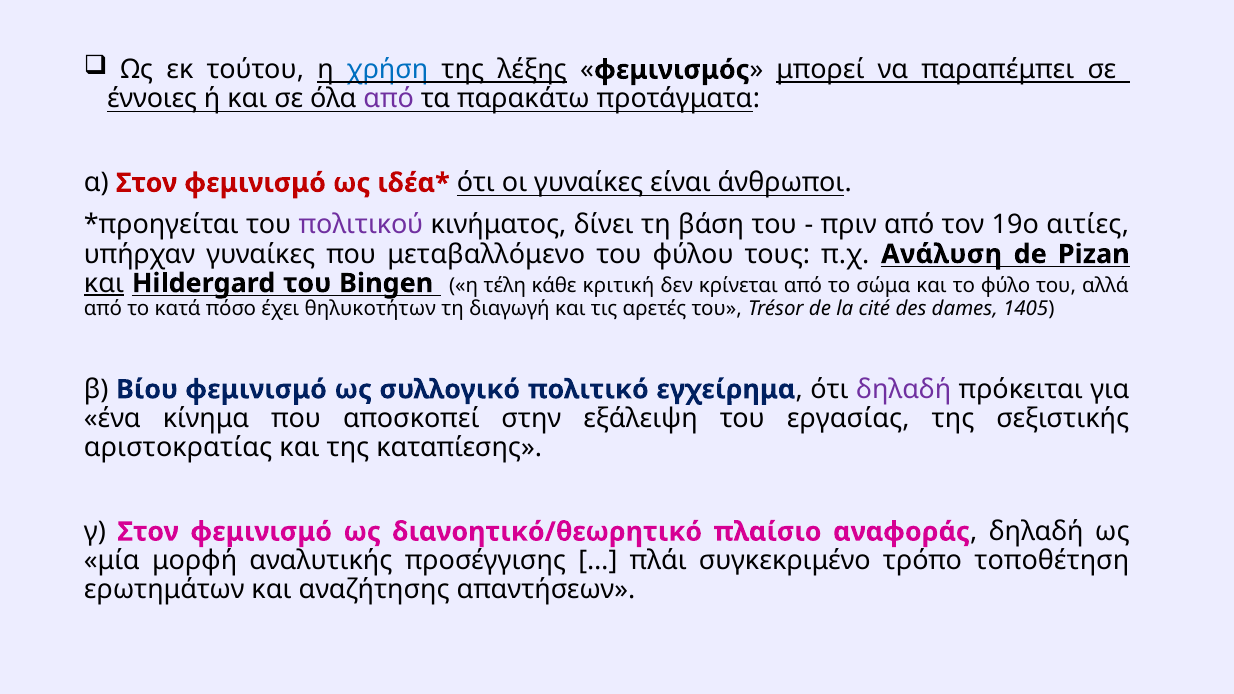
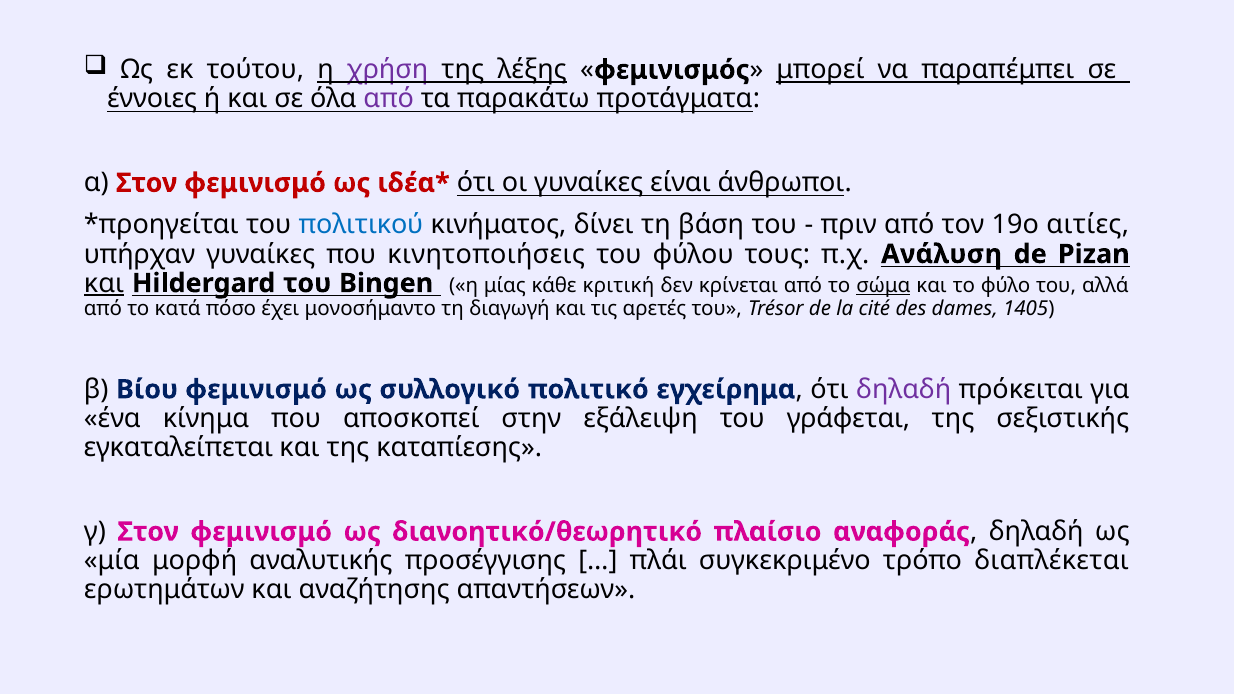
χρήση colour: blue -> purple (388, 70)
πολιτικού colour: purple -> blue (361, 225)
μεταβαλλόμενο: μεταβαλλόμενο -> κινητοποιήσεις (486, 254)
τέλη: τέλη -> μίας (505, 285)
σώμα underline: none -> present (883, 285)
θηλυκοτήτων: θηλυκοτήτων -> μονοσήμαντο (370, 309)
εργασίας: εργασίας -> γράφεται (848, 419)
αριστοκρατίας: αριστοκρατίας -> εγκαταλείπεται (178, 448)
τοποθέτηση: τοποθέτηση -> διαπλέκεται (1052, 561)
